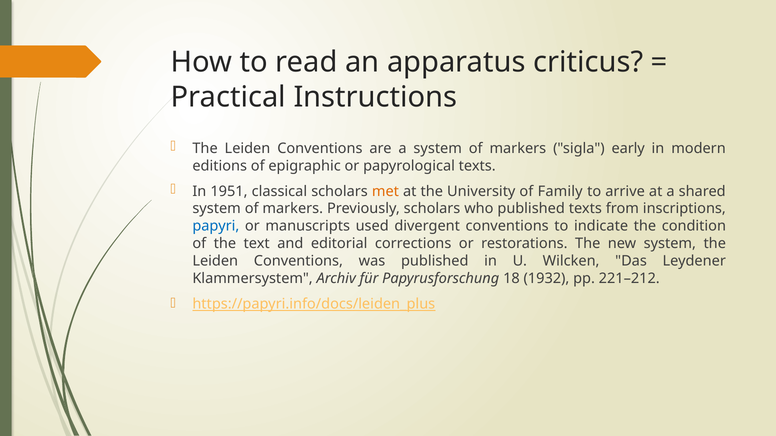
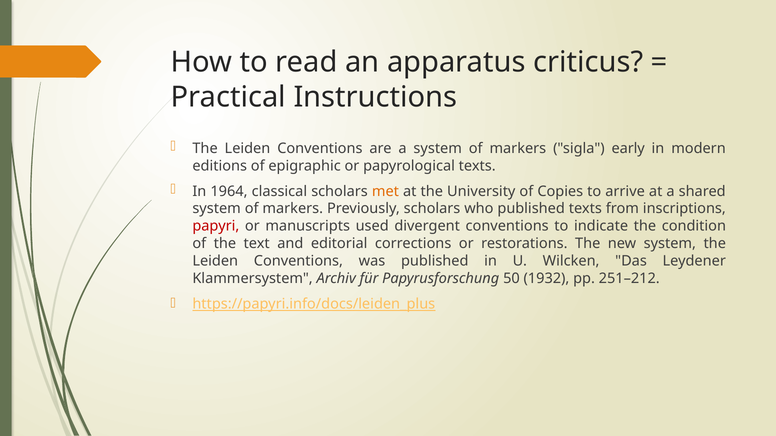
1951: 1951 -> 1964 (229, 191)
Family: Family -> Copies (560, 191)
papyri colour: blue -> red (216, 226)
18: 18 -> 50 (511, 279)
221–212: 221–212 -> 251–212 (629, 279)
